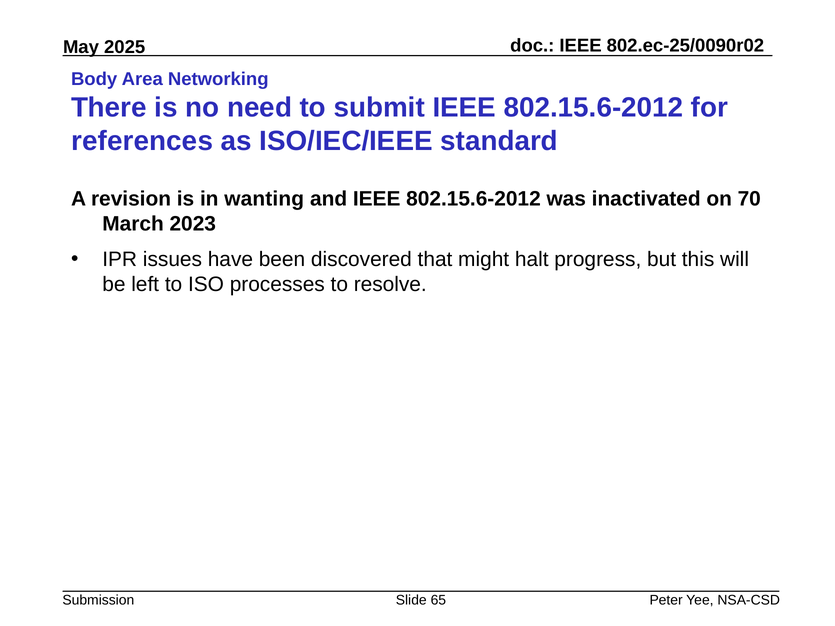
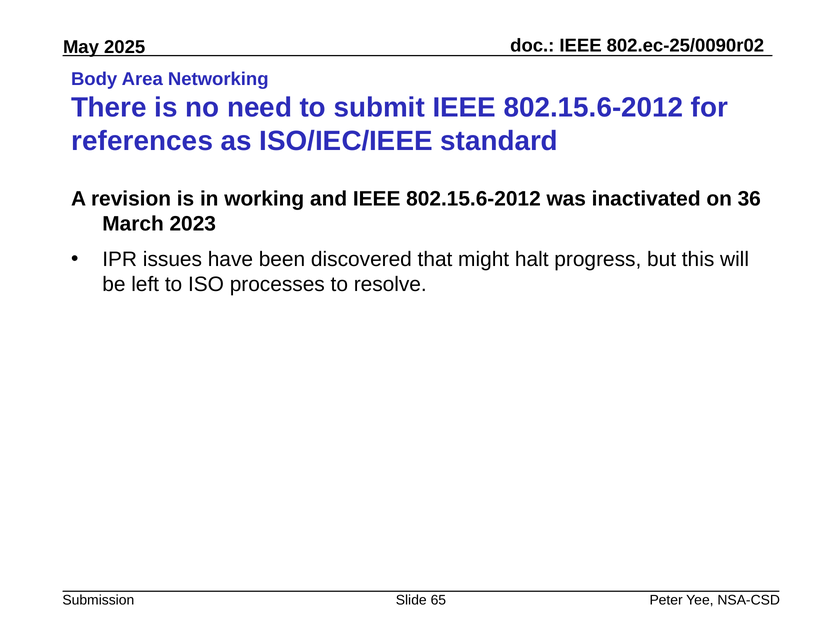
wanting: wanting -> working (264, 199)
70: 70 -> 36 (749, 199)
